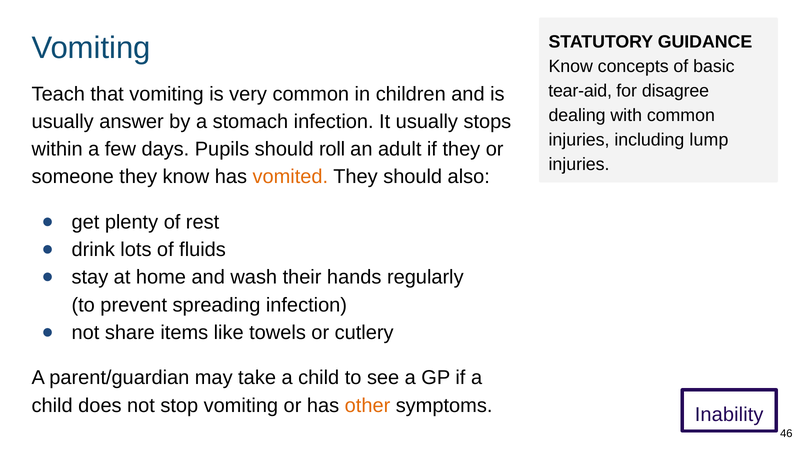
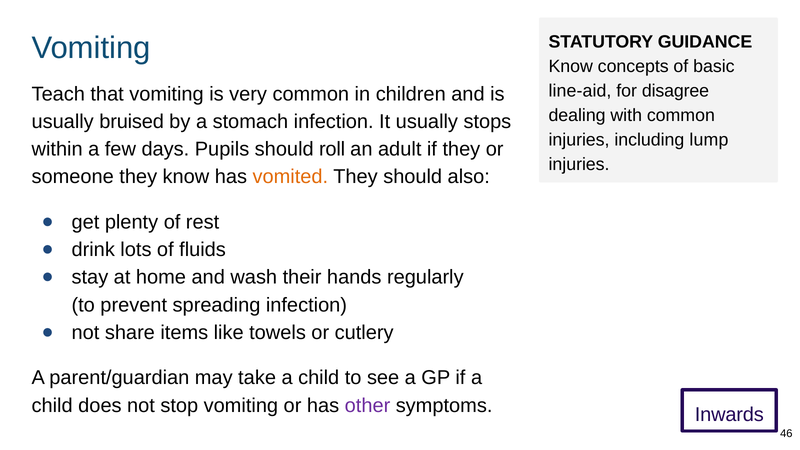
tear-aid: tear-aid -> line-aid (580, 91)
answer: answer -> bruised (132, 122)
other colour: orange -> purple (368, 405)
Inability: Inability -> Inwards (729, 415)
